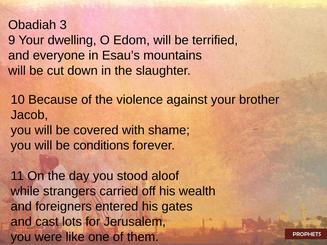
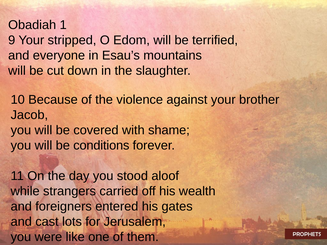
3: 3 -> 1 (63, 25)
dwelling: dwelling -> stripped (72, 40)
